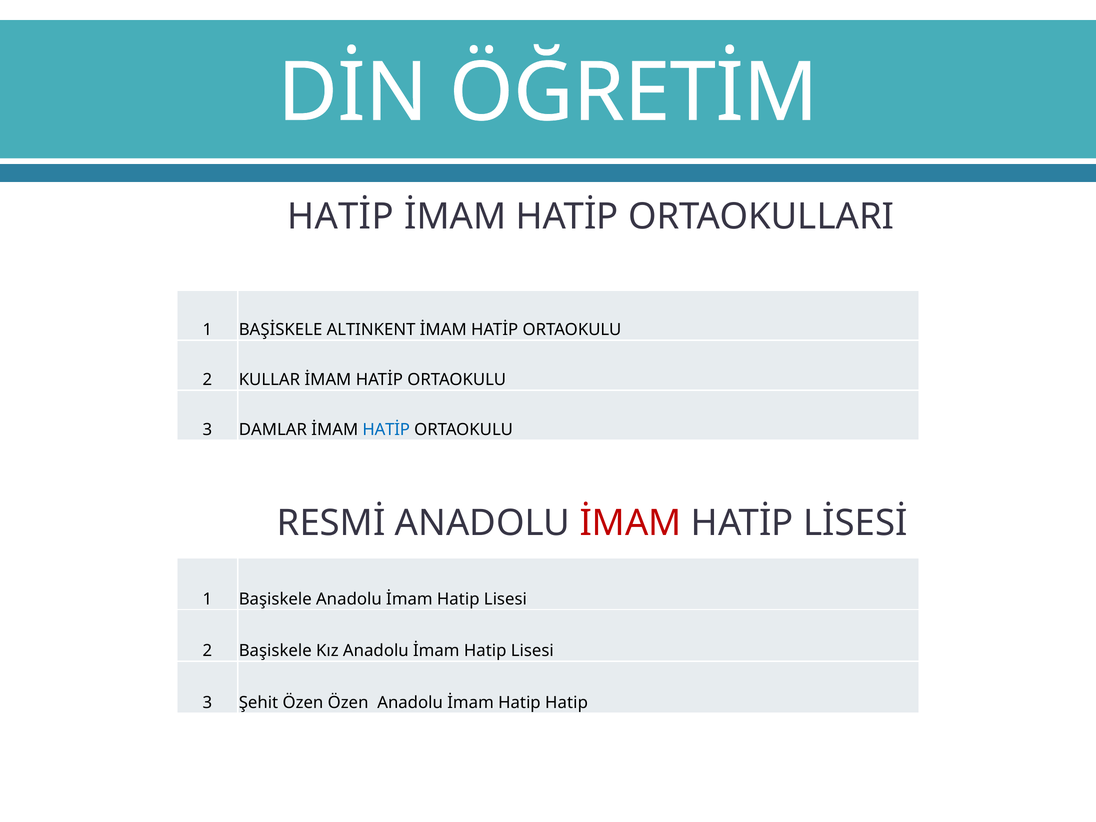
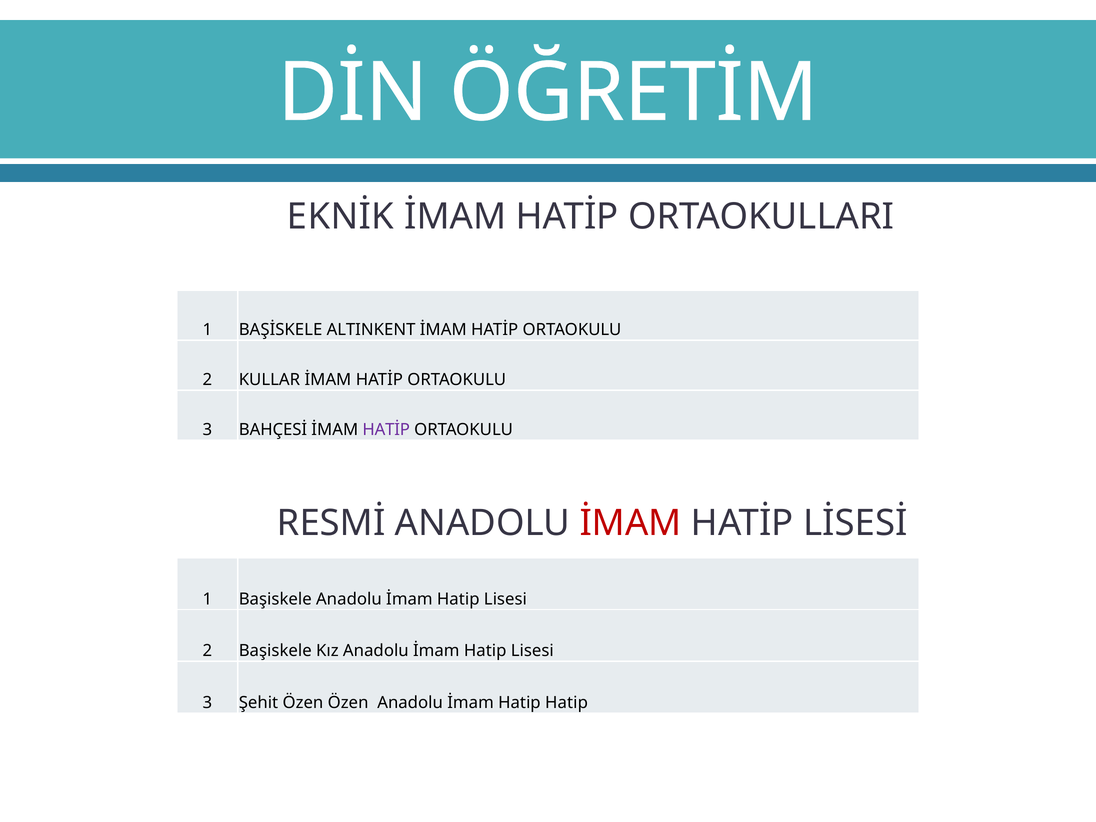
HATİP: HATİP -> EKNİK (340, 217)
DAMLAR: DAMLAR -> BAHÇESİ (273, 430)
HATİP colour: blue -> purple (386, 430)
